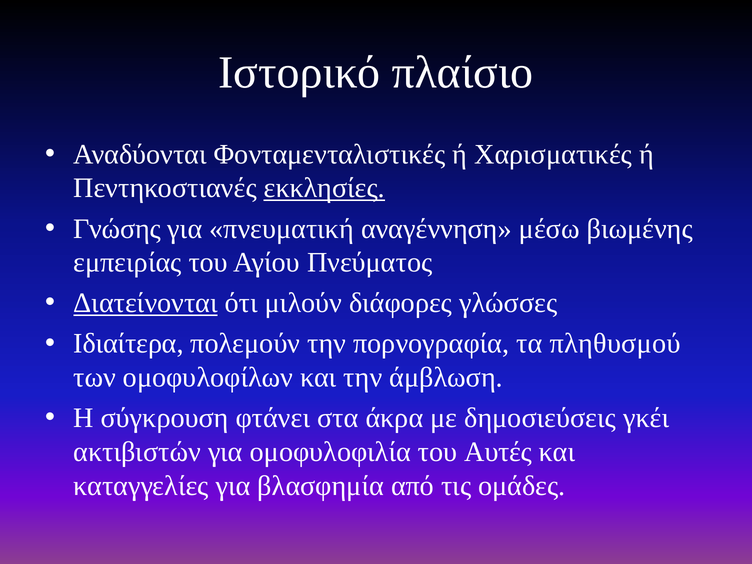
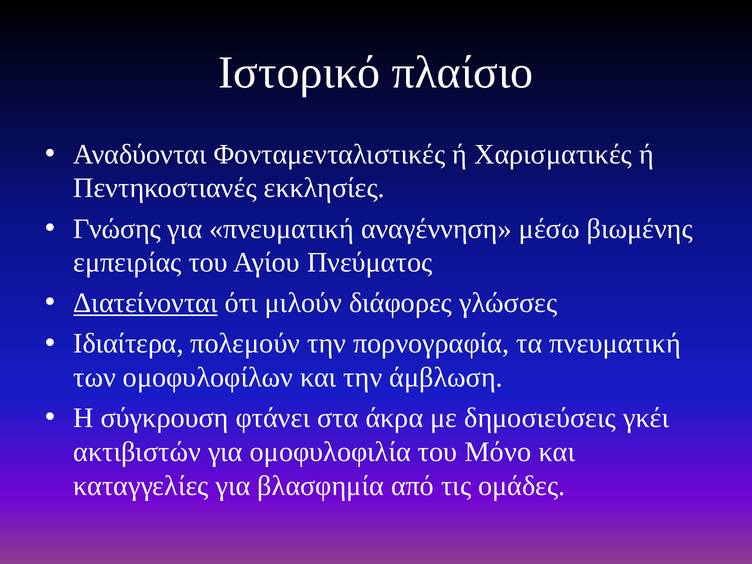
εκκλησίες underline: present -> none (324, 188)
τα πληθυσμού: πληθυσμού -> πνευματική (615, 344)
Αυτές: Αυτές -> Μόνο (498, 452)
